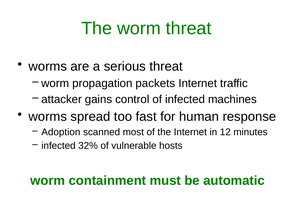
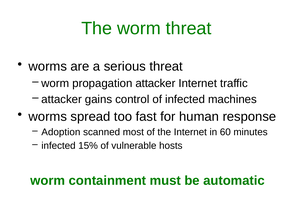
propagation packets: packets -> attacker (155, 83)
12: 12 -> 60 (225, 132)
32%: 32% -> 15% (88, 146)
